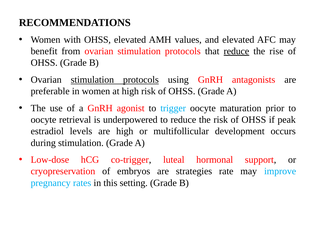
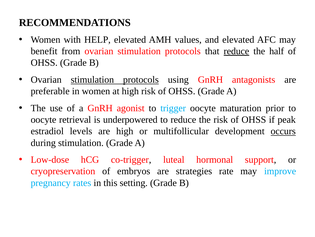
with OHSS: OHSS -> HELP (97, 40)
rise: rise -> half (277, 51)
occurs underline: none -> present (283, 131)
